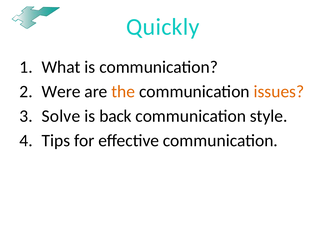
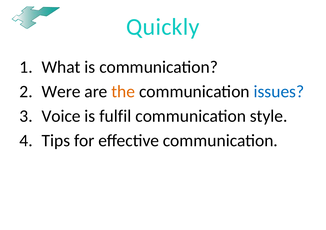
issues colour: orange -> blue (279, 91)
Solve: Solve -> Voice (61, 116)
back: back -> fulfil (115, 116)
